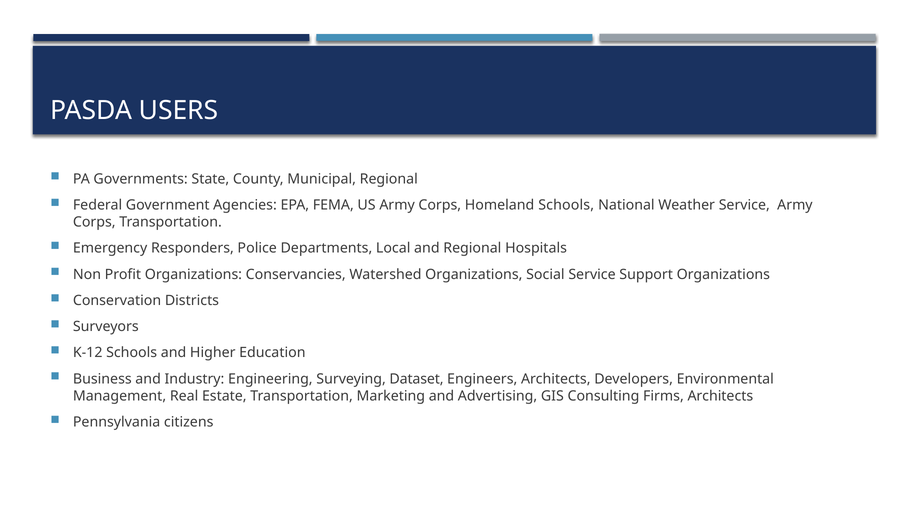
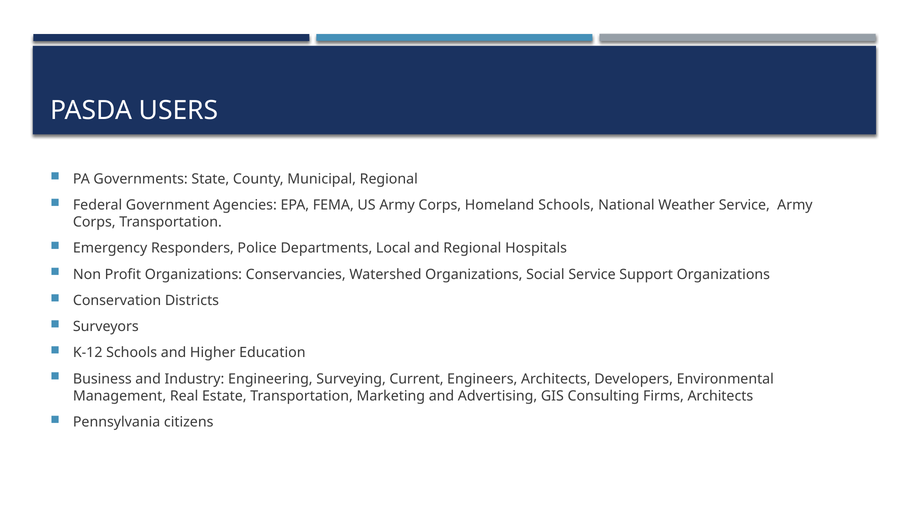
Dataset: Dataset -> Current (417, 379)
